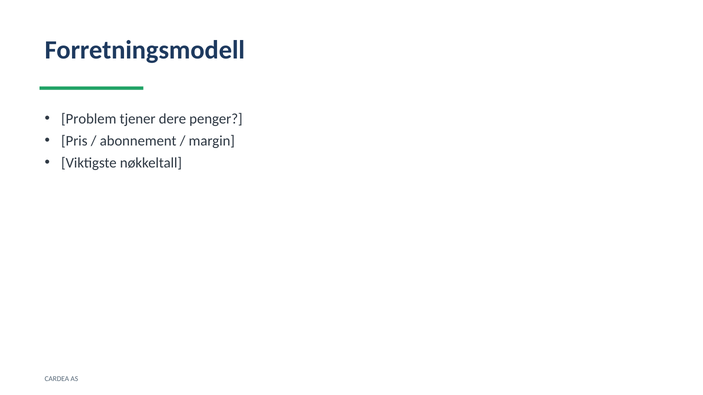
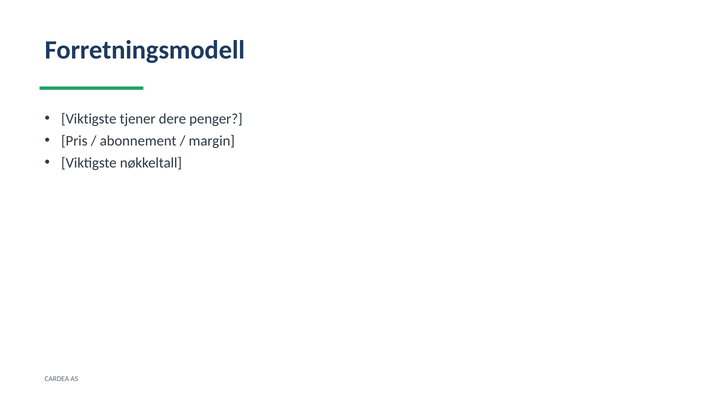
Problem: Problem -> Viktigste (89, 119)
